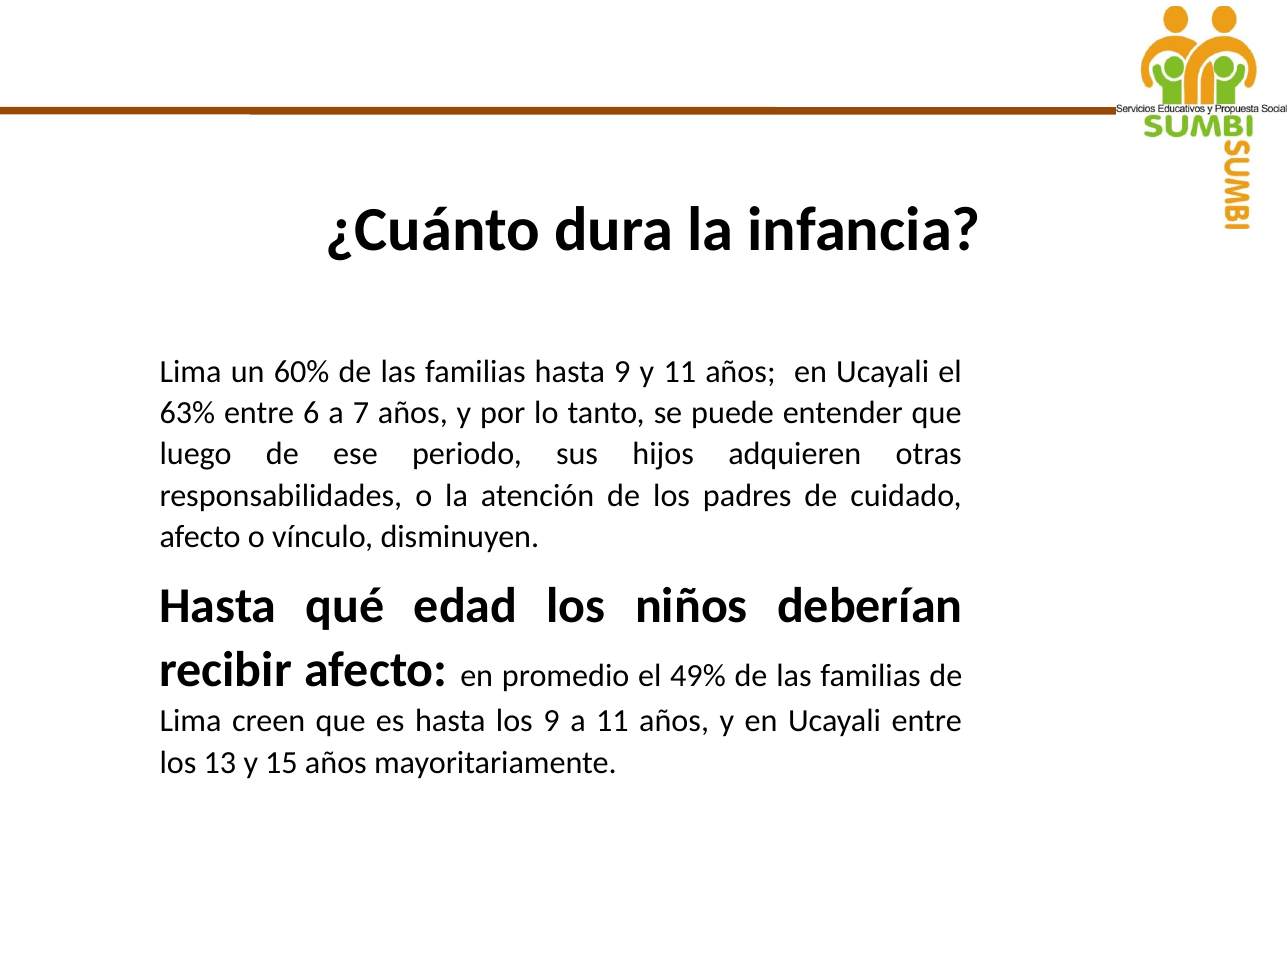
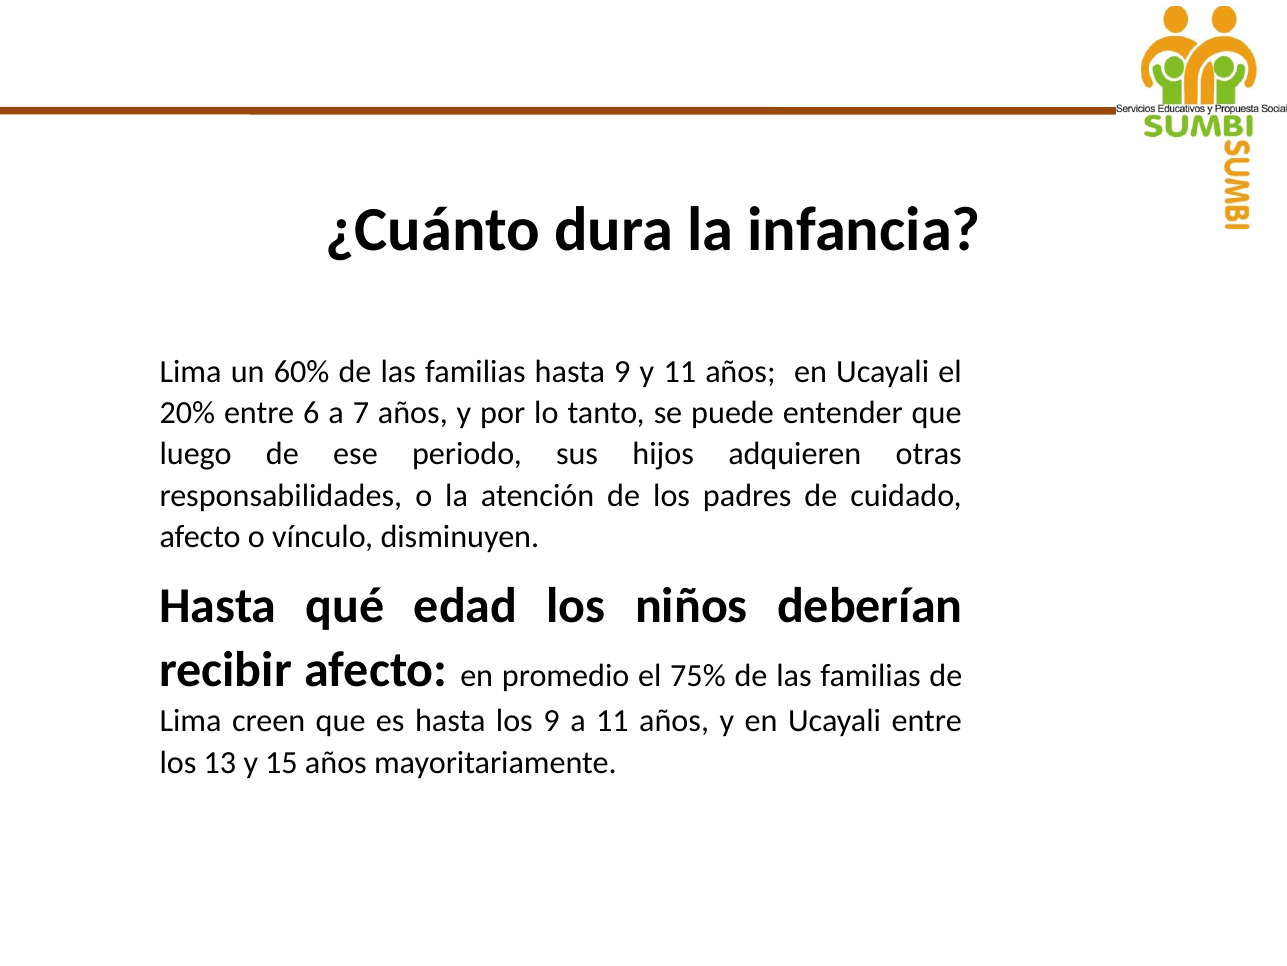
63%: 63% -> 20% (187, 413)
49%: 49% -> 75% (698, 676)
